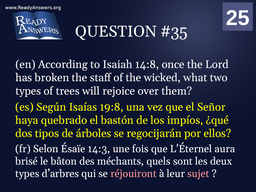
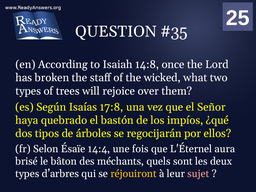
19:8: 19:8 -> 17:8 (112, 107)
14:3: 14:3 -> 14:4 (99, 149)
réjouiront colour: pink -> yellow (134, 174)
